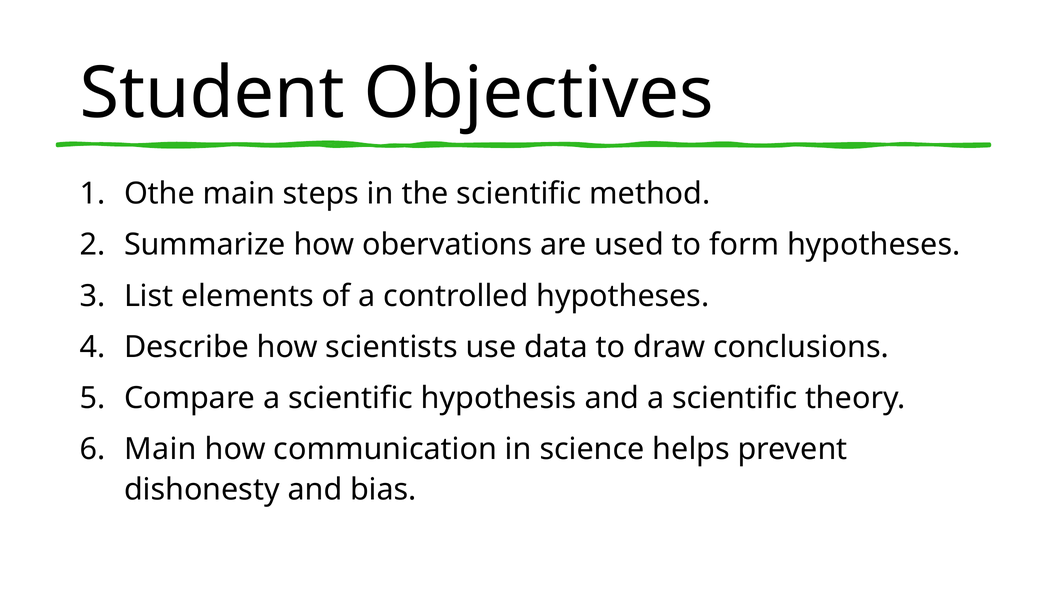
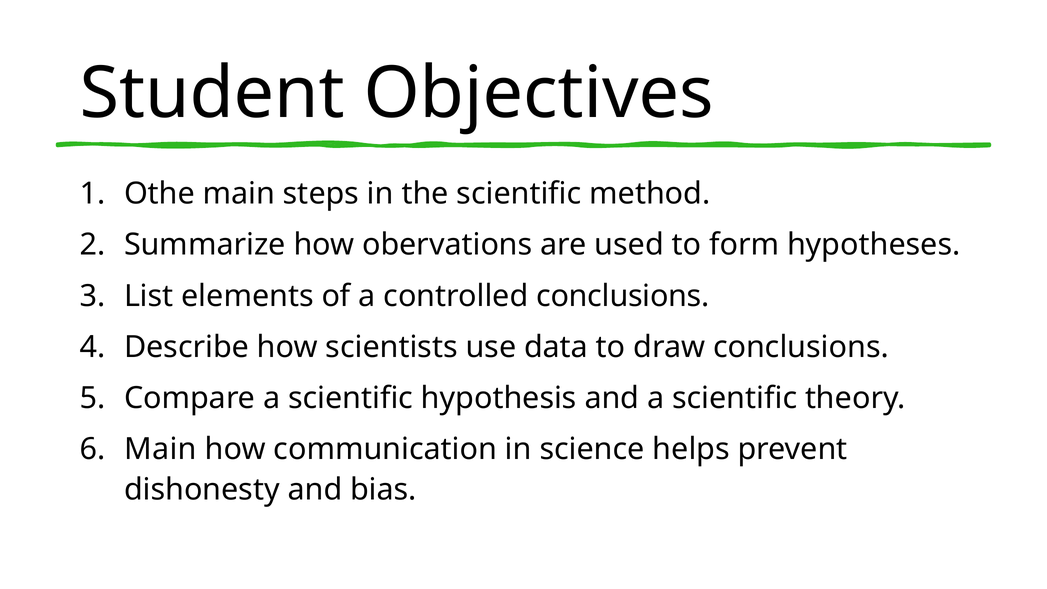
controlled hypotheses: hypotheses -> conclusions (623, 296)
